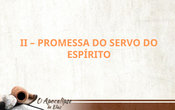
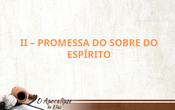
SERVO: SERVO -> SOBRE (125, 43)
